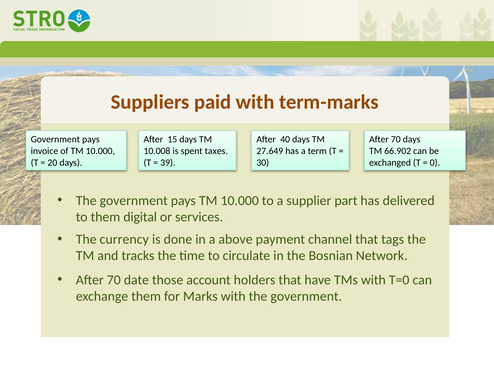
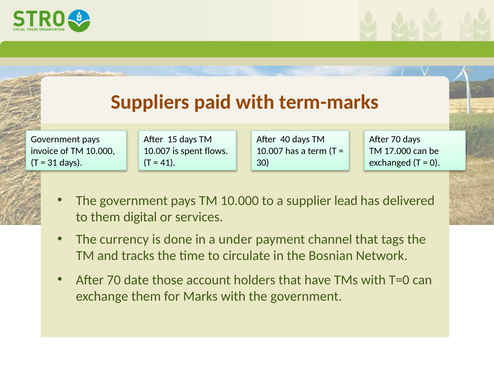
10.008: 10.008 -> 10.007 (157, 151)
taxes: taxes -> flows (216, 151)
27.649: 27.649 -> 10.007 (270, 151)
66.902: 66.902 -> 17.000 (398, 151)
20: 20 -> 31 (52, 163)
39: 39 -> 41 (168, 163)
part: part -> lead (346, 201)
above: above -> under (235, 240)
